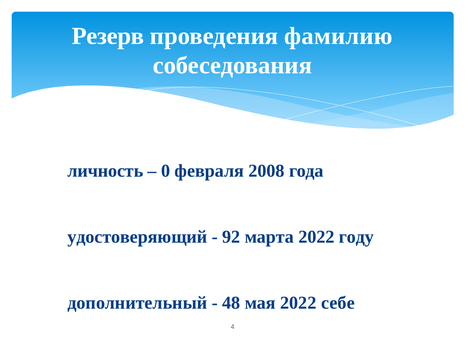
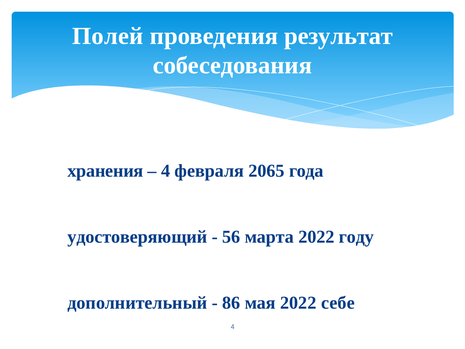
Резерв: Резерв -> Полей (108, 36)
фамилию: фамилию -> результат (339, 36)
личность: личность -> хранения (105, 171)
0: 0 -> 4 (166, 171)
2008: 2008 -> 2065 (267, 171)
92: 92 -> 56 (231, 237)
48: 48 -> 86 (231, 303)
